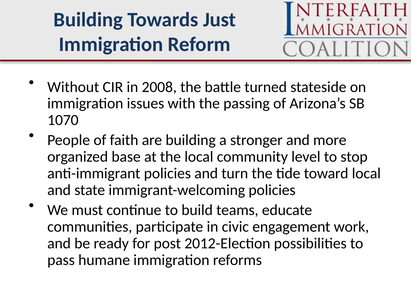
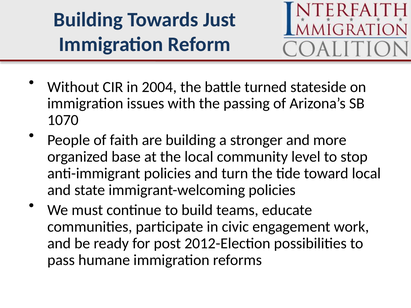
2008: 2008 -> 2004 (159, 87)
